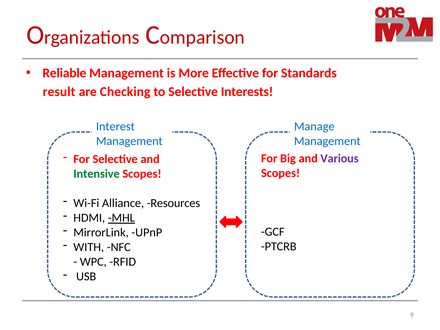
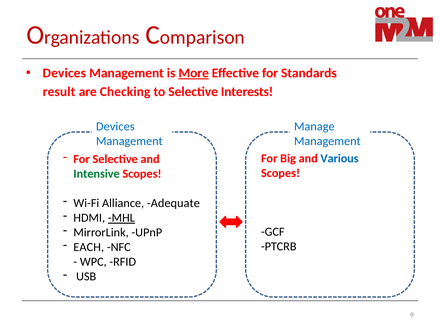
Reliable: Reliable -> Devices (64, 73)
More underline: none -> present (194, 73)
Interest: Interest -> Devices (115, 127)
Various colour: purple -> blue (340, 158)
Resources: Resources -> Adequate (173, 203)
WITH: WITH -> EACH (89, 247)
